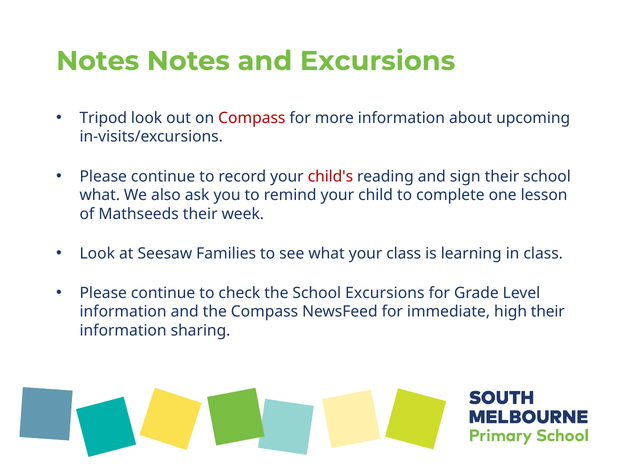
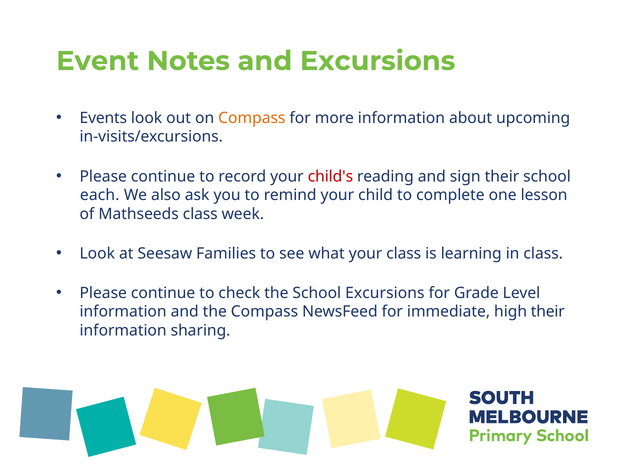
Notes: Notes -> Event (98, 61)
Tripod: Tripod -> Events (103, 118)
Compass colour: red -> orange (252, 118)
what: what -> each (100, 195)
Mathseeds their: their -> class (200, 214)
